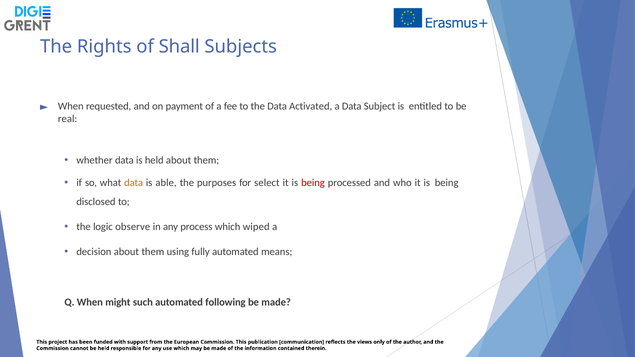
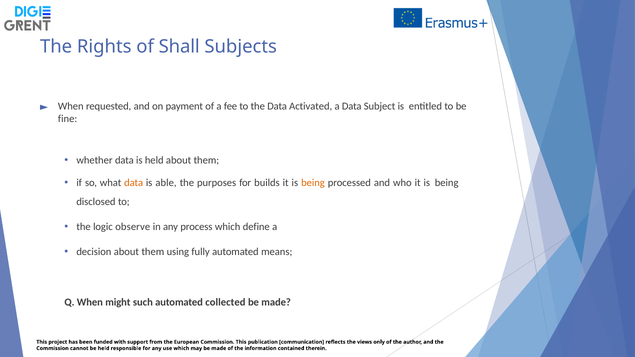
real: real -> fine (68, 119)
select: select -> builds (267, 183)
being colour: red -> orange (313, 183)
wiped: wiped -> define (256, 227)
following: following -> collected (225, 302)
